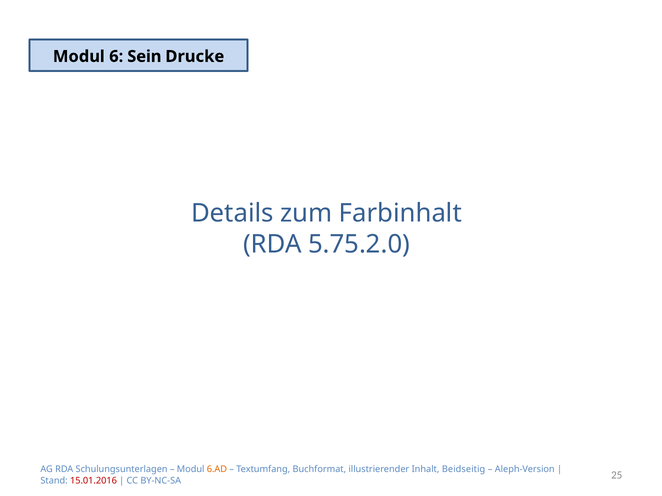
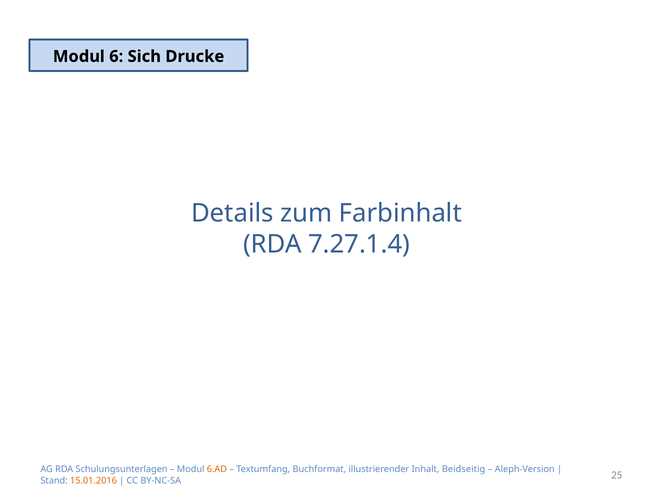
Sein: Sein -> Sich (144, 56)
5.75.2.0: 5.75.2.0 -> 7.27.1.4 (359, 244)
15.01.2016 colour: red -> orange (93, 481)
